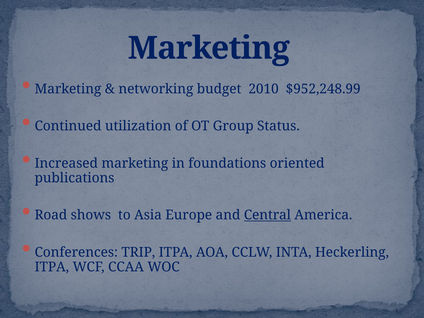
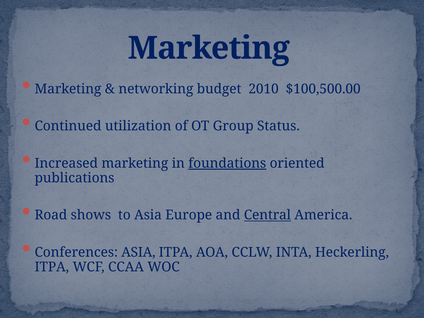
$952,248.99: $952,248.99 -> $100,500.00 (323, 89)
foundations underline: none -> present (227, 163)
Conferences TRIP: TRIP -> ASIA (138, 252)
